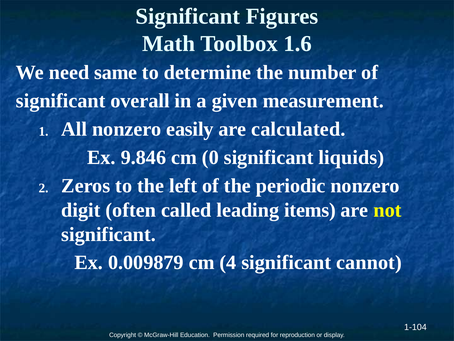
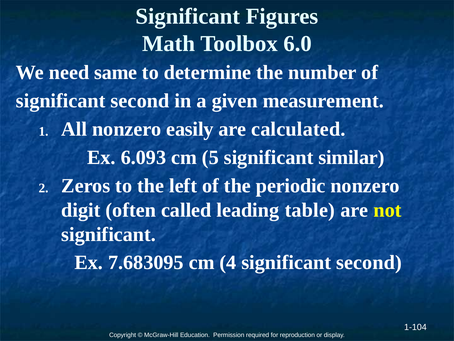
1.6: 1.6 -> 6.0 (298, 44)
overall: overall -> second (140, 101)
9.846: 9.846 -> 6.093 (143, 157)
0: 0 -> 5 (210, 157)
liquids: liquids -> similar (351, 157)
items: items -> table (310, 210)
0.009879: 0.009879 -> 7.683095 (146, 262)
4 significant cannot: cannot -> second (369, 262)
